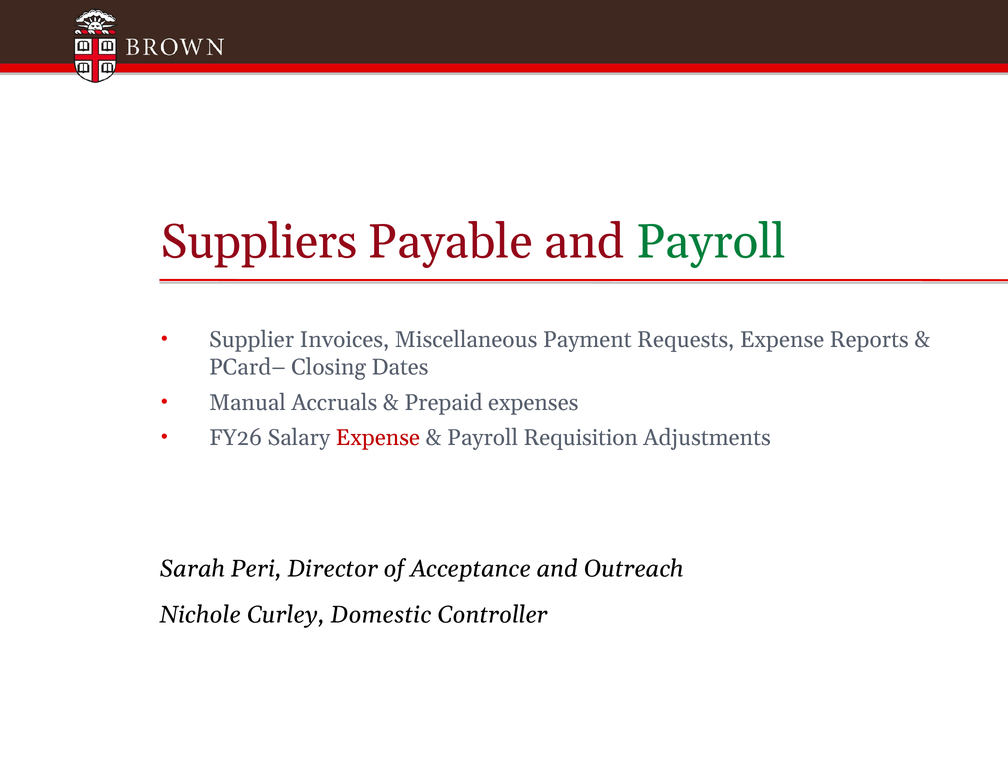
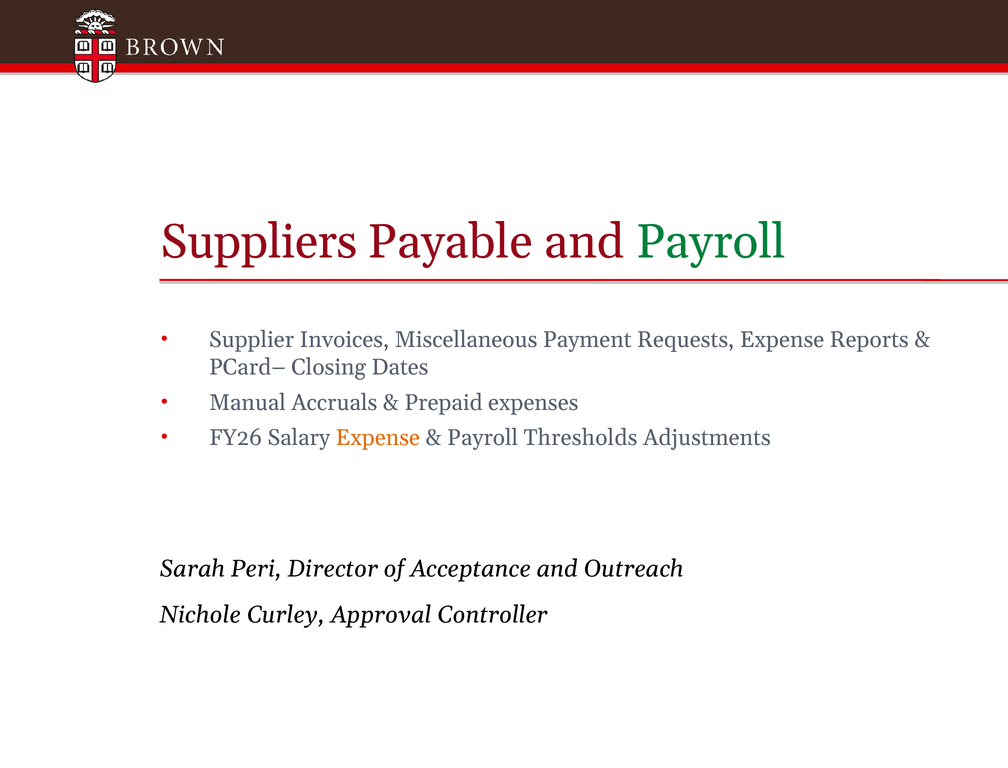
Expense colour: red -> orange (378, 438)
Requisition: Requisition -> Thresholds (580, 438)
Domestic: Domestic -> Approval (381, 615)
